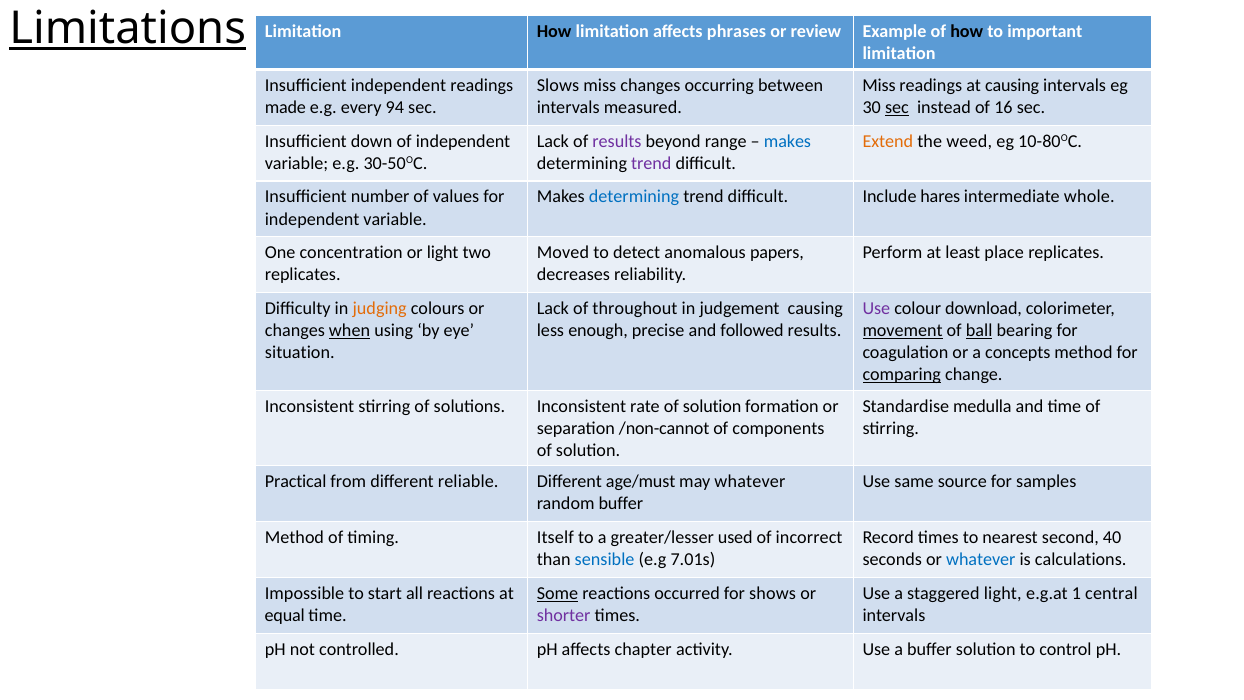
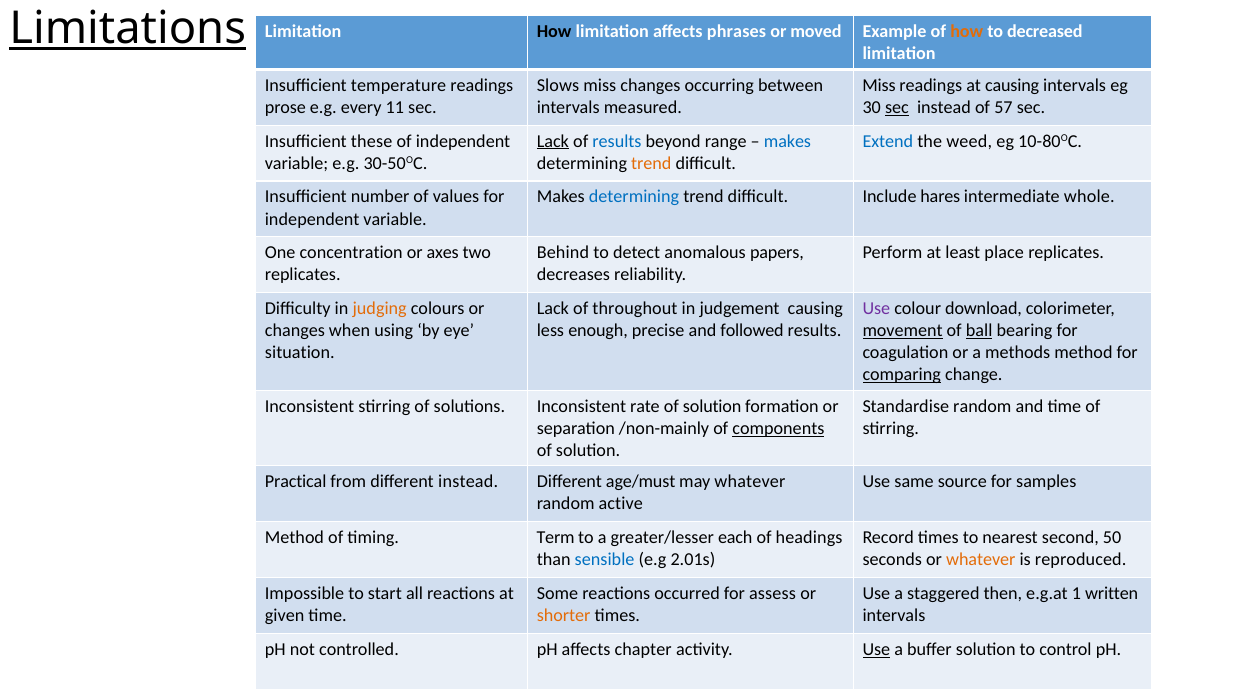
review: review -> moved (816, 32)
how colour: black -> orange (967, 32)
important: important -> decreased (1045, 32)
Insufficient independent: independent -> temperature (399, 85)
made: made -> prose (285, 107)
94: 94 -> 11 (395, 107)
16: 16 -> 57 (1003, 107)
down: down -> these (372, 141)
Lack underline: none -> present (553, 141)
results colour: purple -> blue (617, 141)
Extend colour: orange -> blue (888, 141)
trend colour: purple -> orange (651, 163)
or light: light -> axes (443, 253)
Moved: Moved -> Behind (563, 253)
when underline: present -> none (350, 331)
concepts: concepts -> methods (1018, 353)
Standardise medulla: medulla -> random (982, 406)
/non-cannot: /non-cannot -> /non-mainly (664, 428)
components underline: none -> present (778, 428)
different reliable: reliable -> instead (468, 482)
random buffer: buffer -> active (621, 504)
Itself: Itself -> Term (556, 537)
used: used -> each (735, 537)
incorrect: incorrect -> headings (809, 537)
40: 40 -> 50 (1112, 537)
7.01s: 7.01s -> 2.01s (693, 560)
whatever colour: blue -> orange (981, 560)
calculations: calculations -> reproduced (1081, 560)
Some underline: present -> none (557, 593)
shows: shows -> assess (773, 593)
staggered light: light -> then (1003, 593)
central: central -> written (1112, 593)
equal: equal -> given (285, 615)
shorter colour: purple -> orange (564, 615)
Use underline: none -> present (876, 649)
